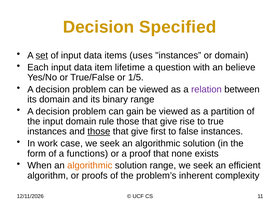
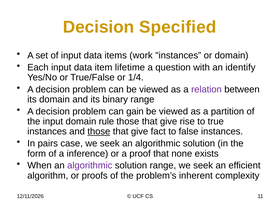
set underline: present -> none (42, 55)
uses: uses -> work (141, 55)
believe: believe -> identify (240, 67)
1/5: 1/5 -> 1/4 (136, 77)
first: first -> fact (158, 132)
work: work -> pairs (48, 143)
functions: functions -> inference (87, 154)
algorithmic colour: orange -> purple (90, 165)
